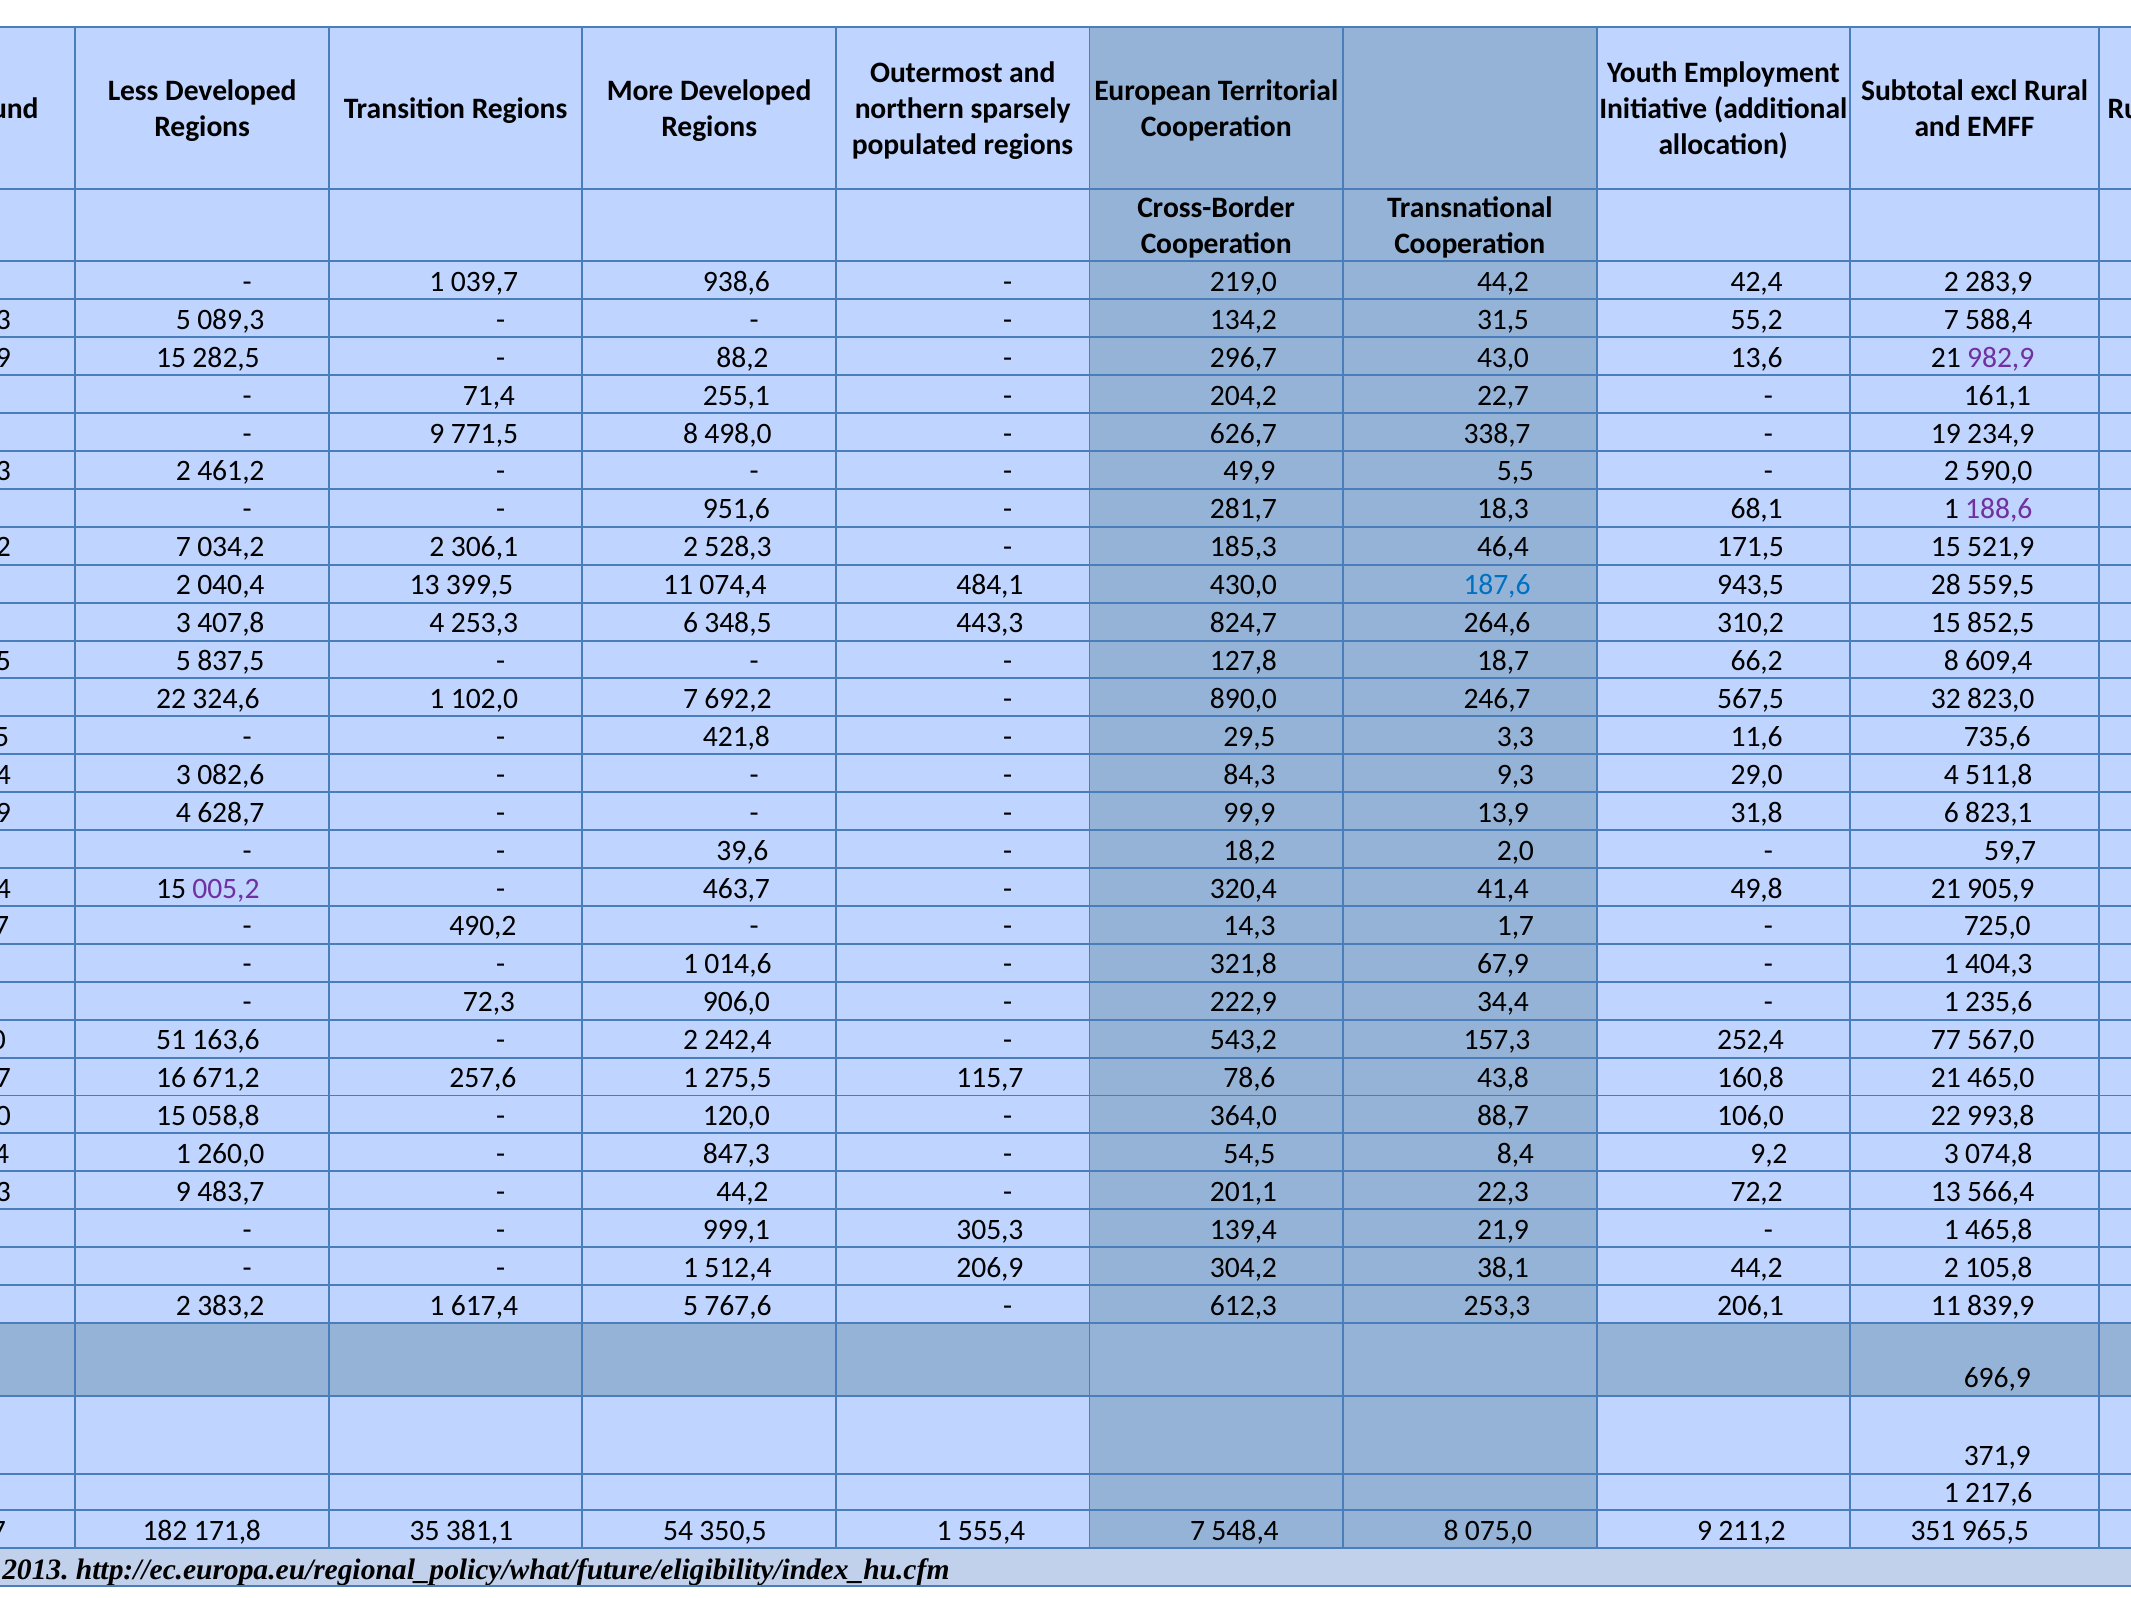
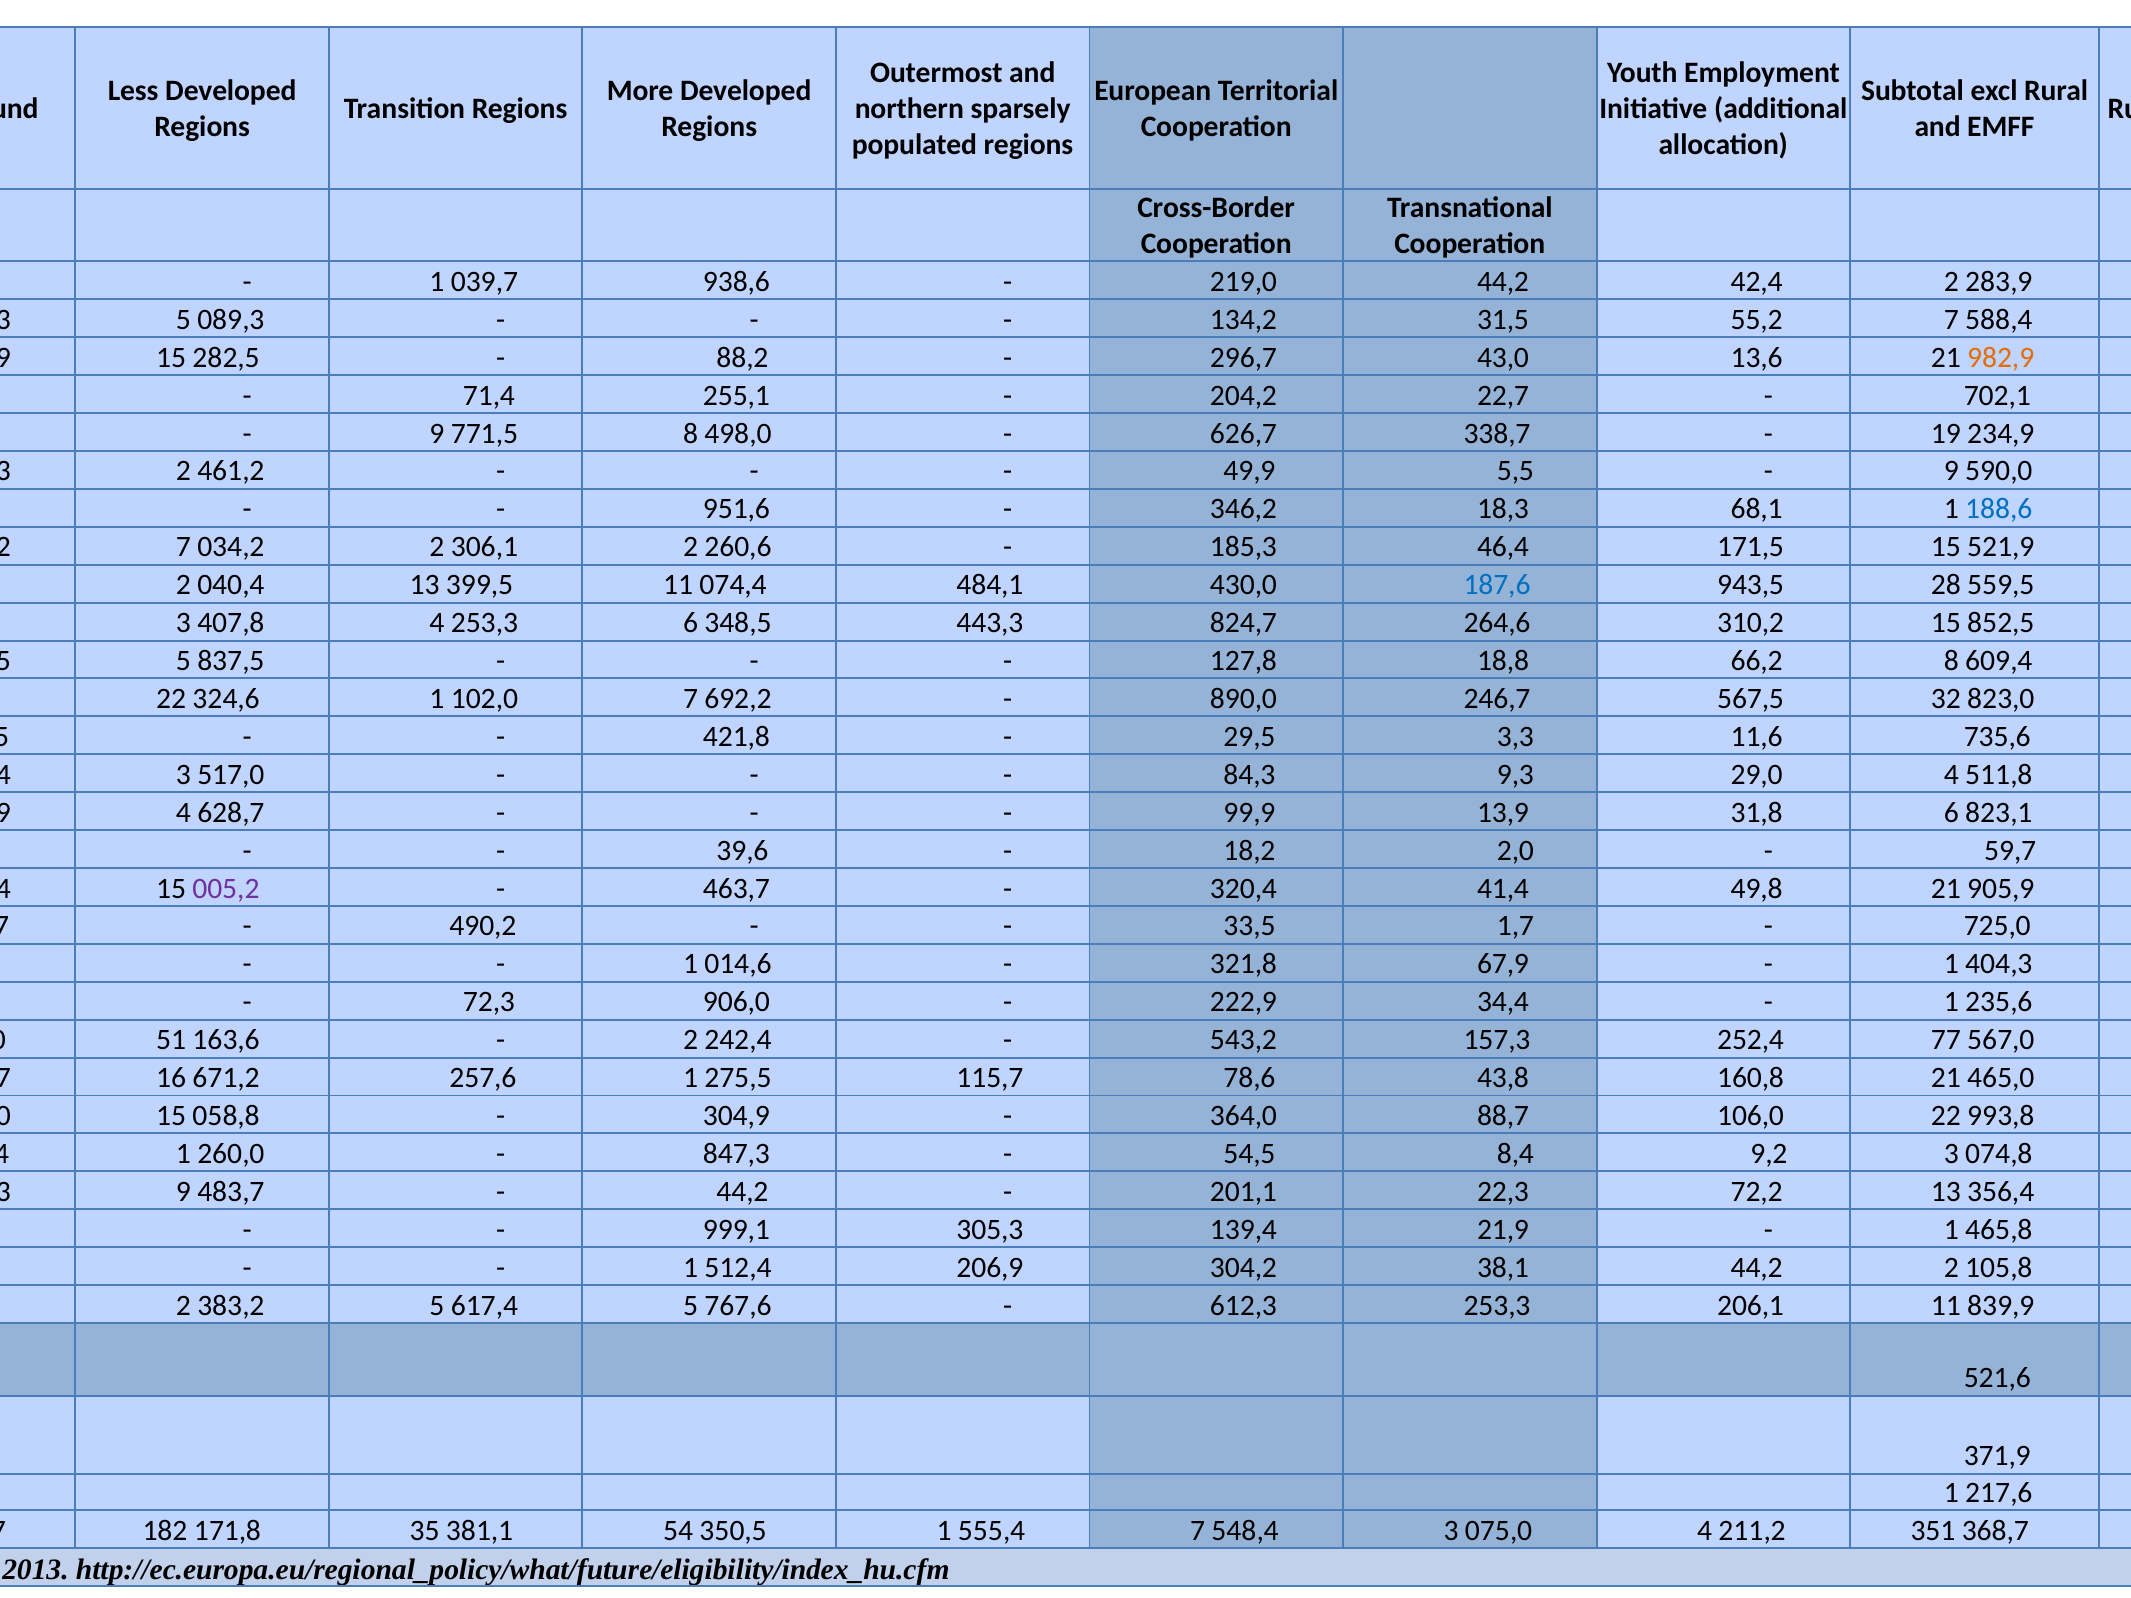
982,9 colour: purple -> orange (2001, 358)
161,1: 161,1 -> 702,1 (1997, 395)
2: 2 -> 9 (1951, 471)
281,7: 281,7 -> 346,2 (1243, 509)
188,6 colour: purple -> blue (1999, 509)
528,3: 528,3 -> 260,6 (738, 547)
18,7: 18,7 -> 18,8 (1503, 661)
082,6: 082,6 -> 517,0 (231, 775)
14,3: 14,3 -> 33,5 (1249, 926)
120,0: 120,0 -> 304,9 (736, 1116)
566,4: 566,4 -> 356,4 (2001, 1192)
383,2 1: 1 -> 5 (437, 1306)
696,9: 696,9 -> 521,6 (1997, 1378)
548,4 8: 8 -> 3 (1451, 1531)
075,0 9: 9 -> 4 (1705, 1531)
965,5: 965,5 -> 368,7 (1995, 1531)
